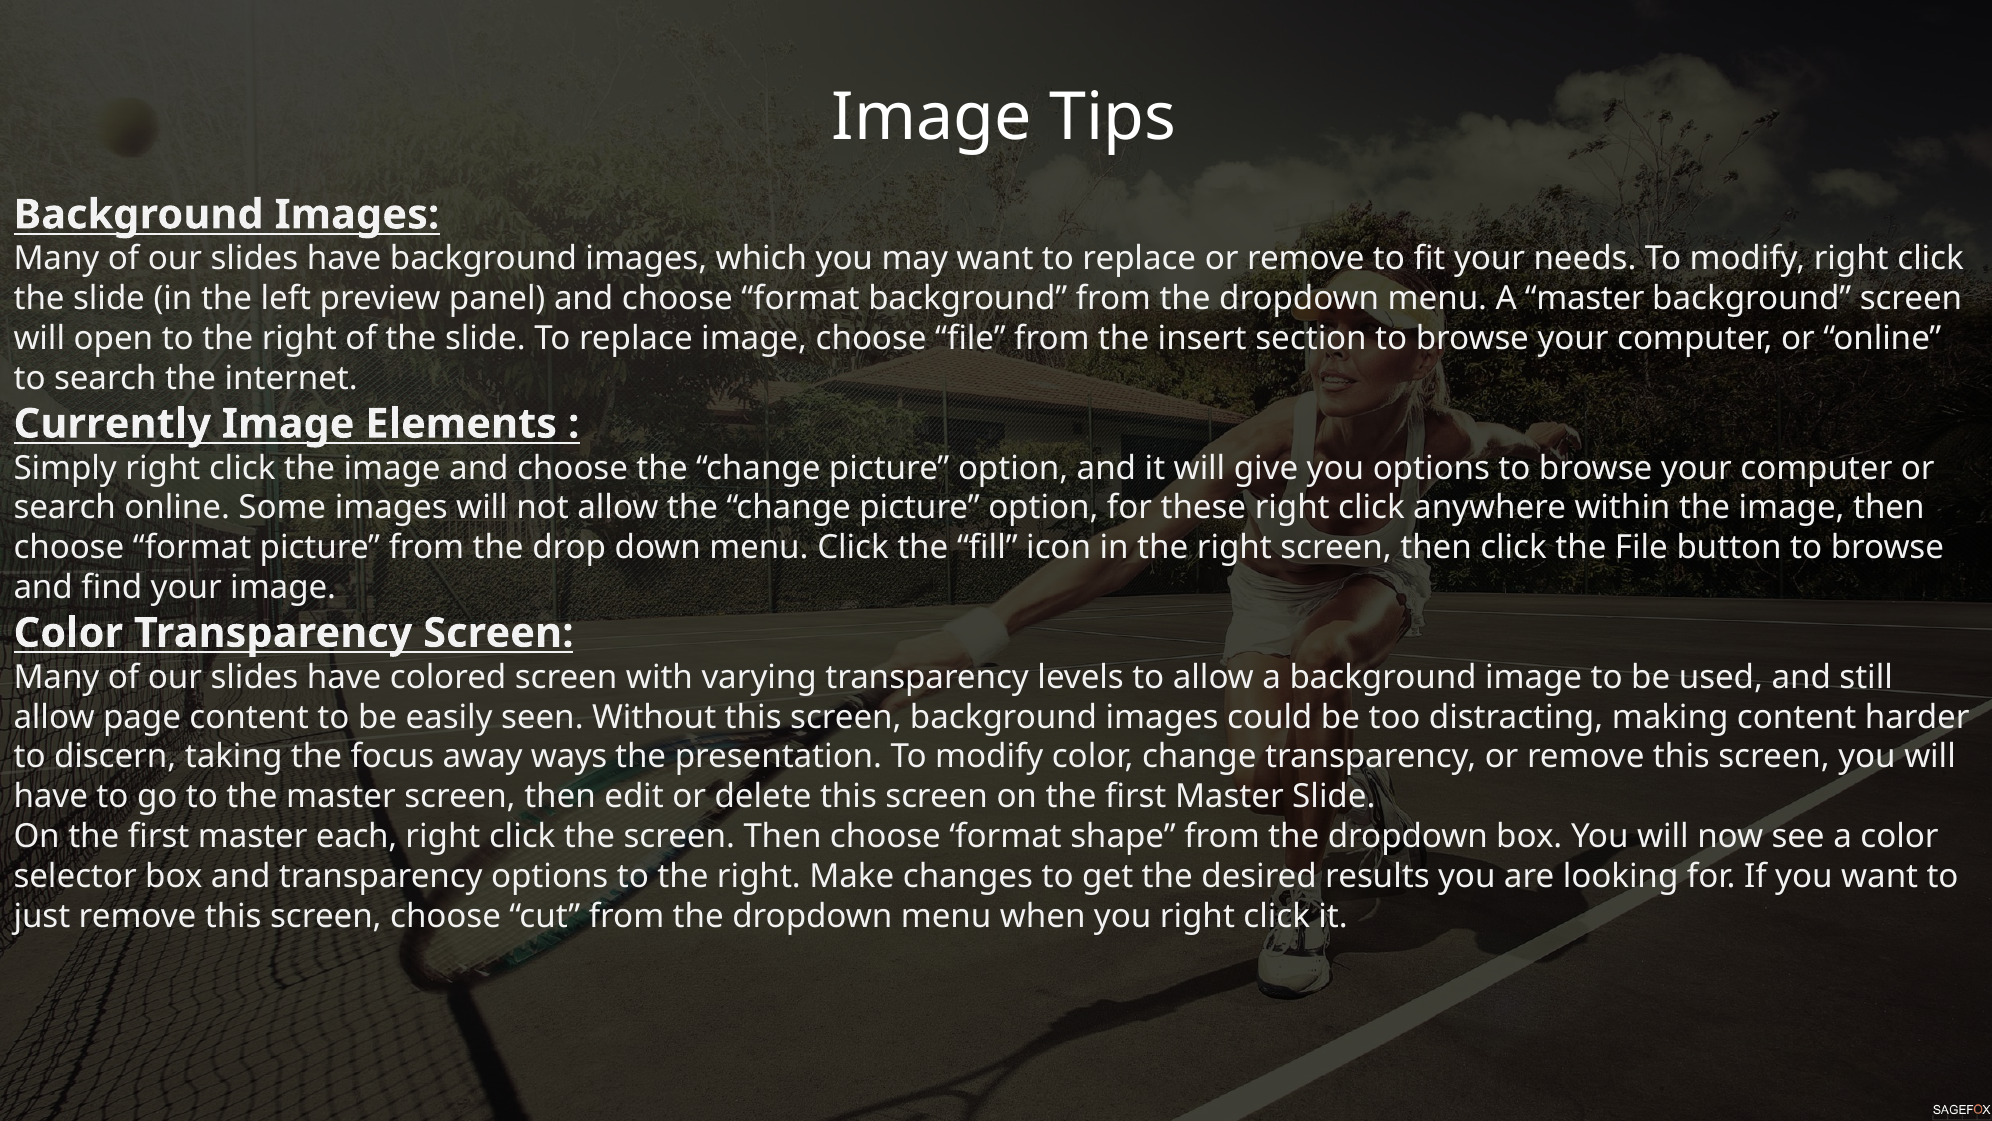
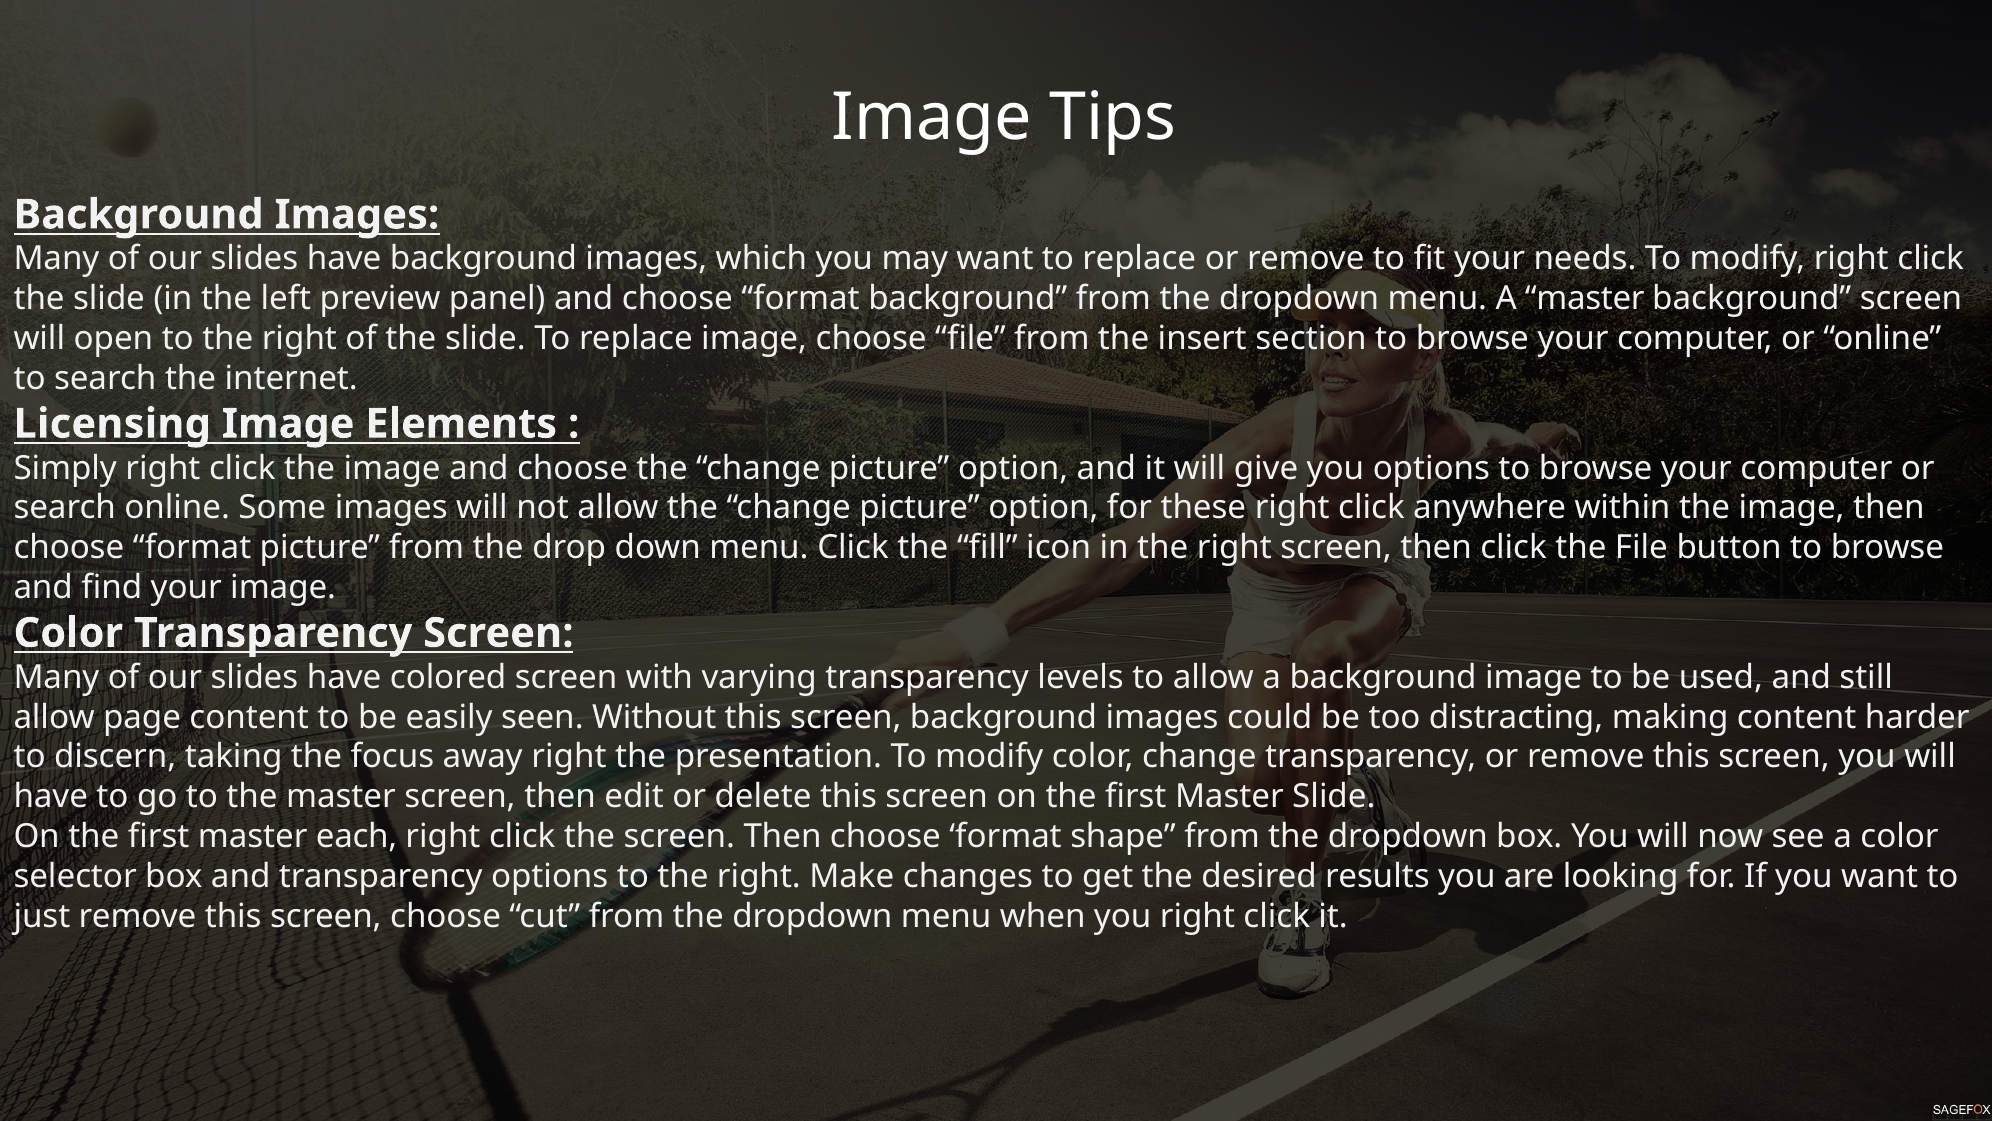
Currently: Currently -> Licensing (112, 424)
away ways: ways -> right (569, 757)
